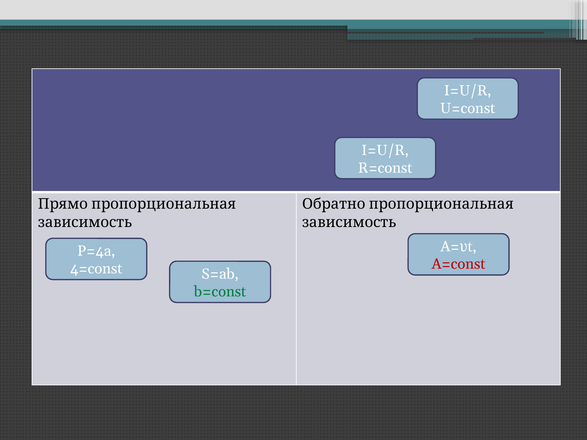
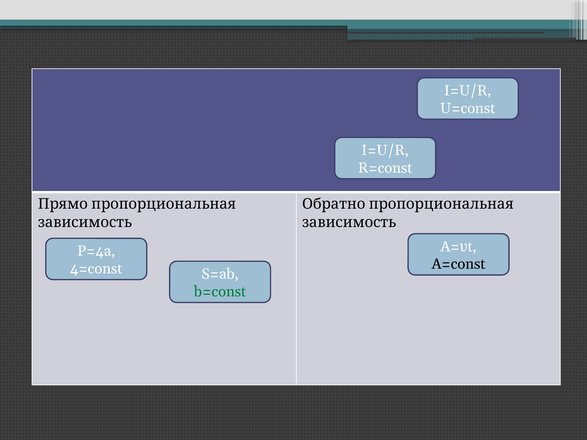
A=const colour: red -> black (459, 264)
